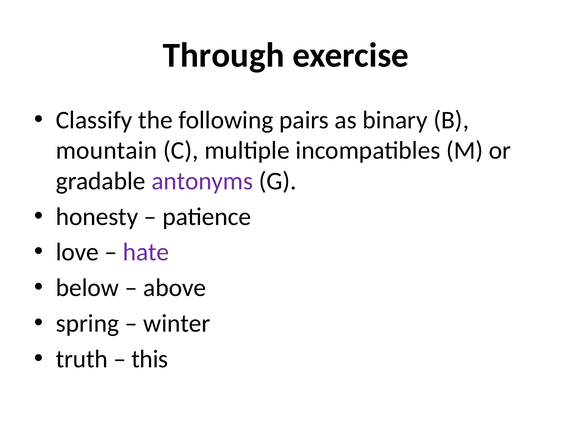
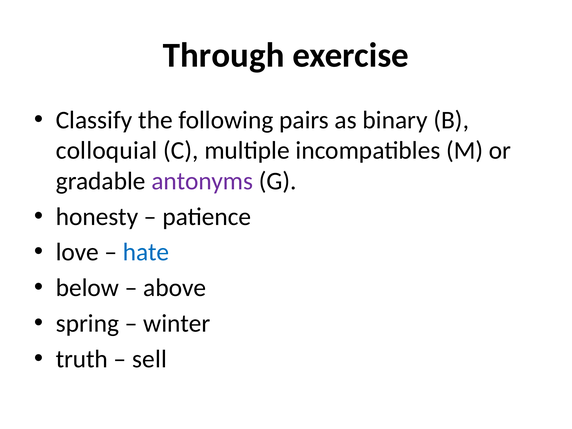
mountain: mountain -> colloquial (107, 151)
hate colour: purple -> blue (146, 252)
this: this -> sell (150, 359)
